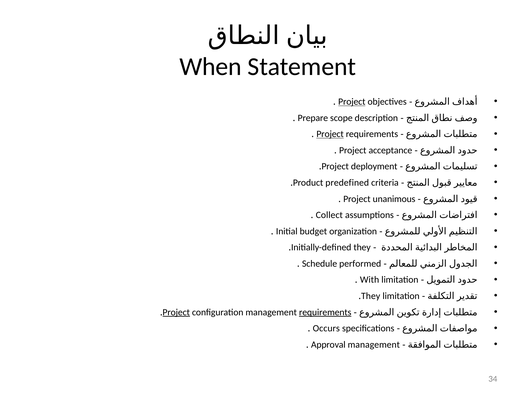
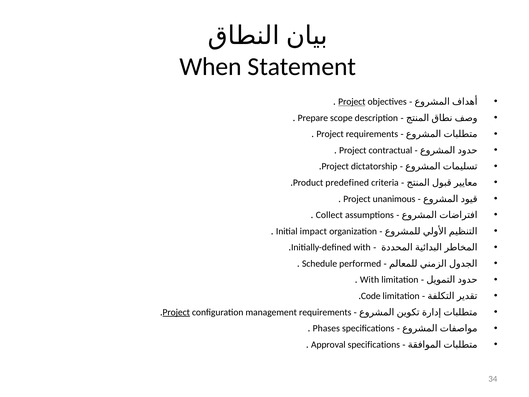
Project underline: present -> none (330, 134)
acceptance: acceptance -> contractual (390, 150)
deployment: deployment -> dictatorship (374, 166)
budget: budget -> impact (313, 231)
Initially-defined they: they -> with (362, 247)
They: They -> Code (371, 296)
requirements underline: present -> none (325, 312)
Occurs: Occurs -> Phases (326, 328)
Approval management: management -> specifications (374, 344)
